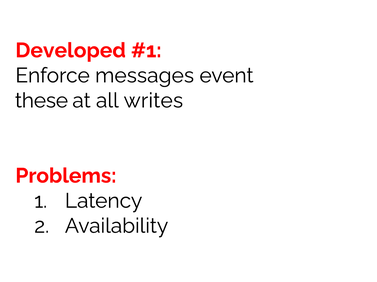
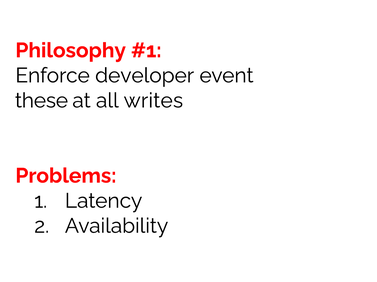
Developed: Developed -> Philosophy (71, 51)
messages: messages -> developer (145, 76)
